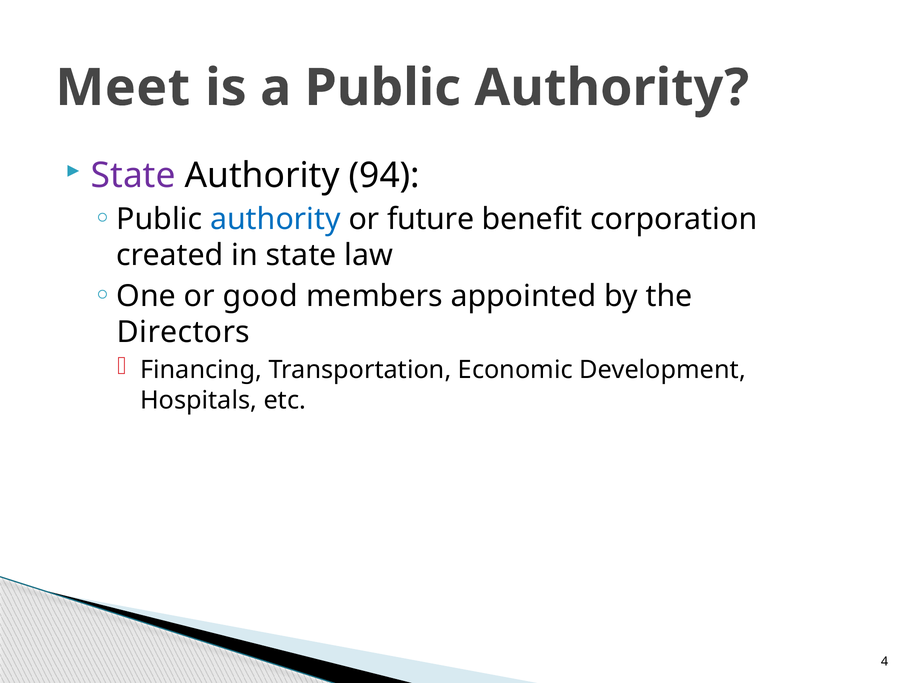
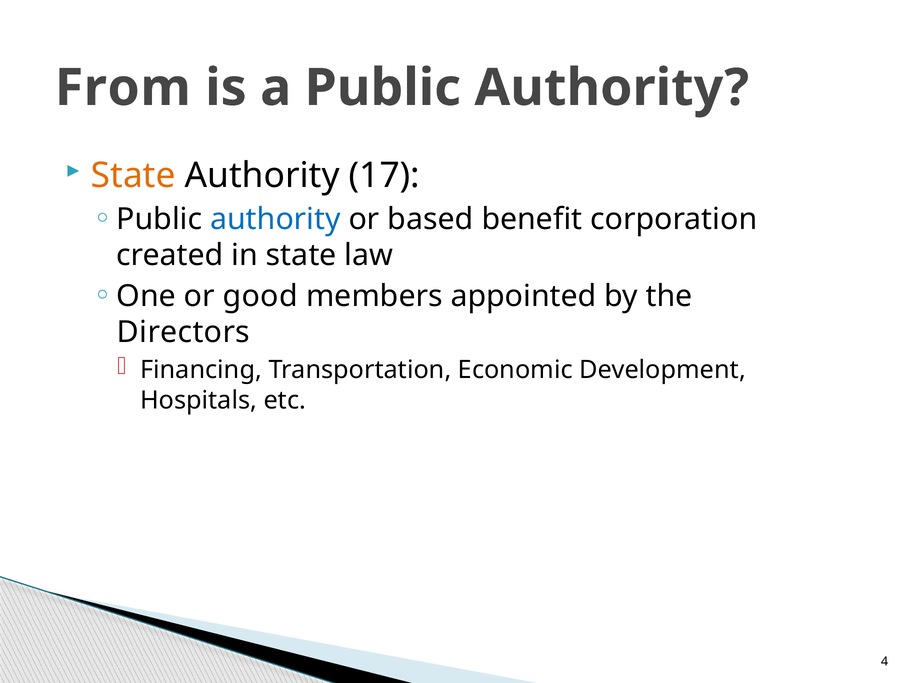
Meet: Meet -> From (123, 88)
State colour: purple -> orange (133, 176)
94: 94 -> 17 (384, 176)
future: future -> based (430, 219)
